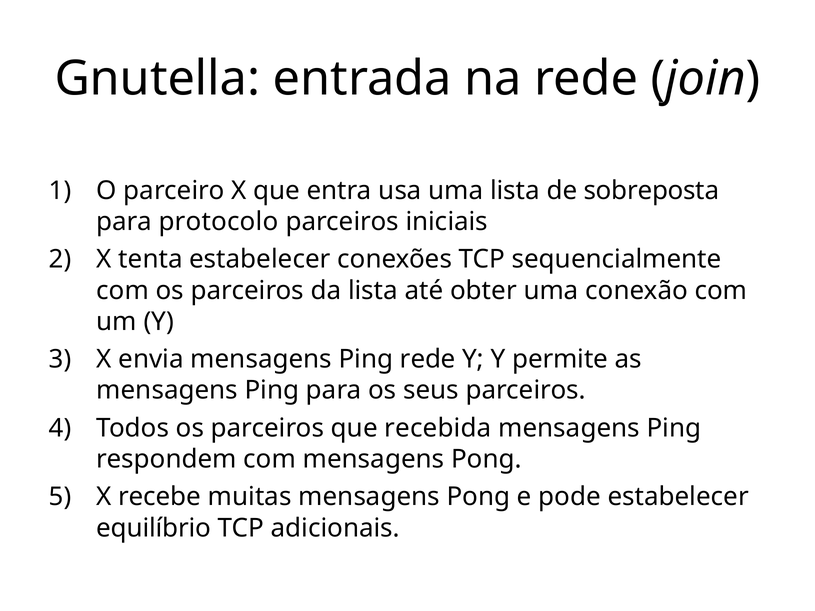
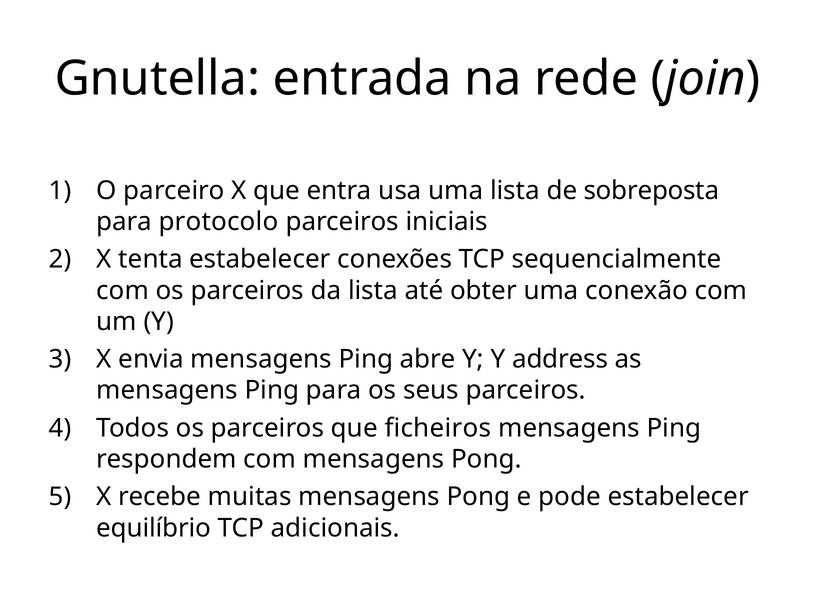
Ping rede: rede -> abre (428, 359)
permite: permite -> address (560, 359)
recebida: recebida -> ficheiros (438, 428)
